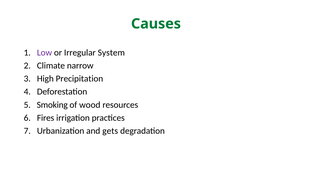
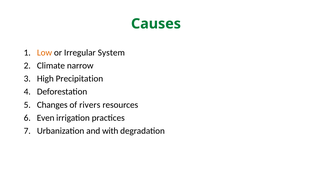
Low colour: purple -> orange (44, 53)
Smoking: Smoking -> Changes (52, 105)
wood: wood -> rivers (90, 105)
Fires: Fires -> Even (46, 118)
gets: gets -> with (110, 131)
